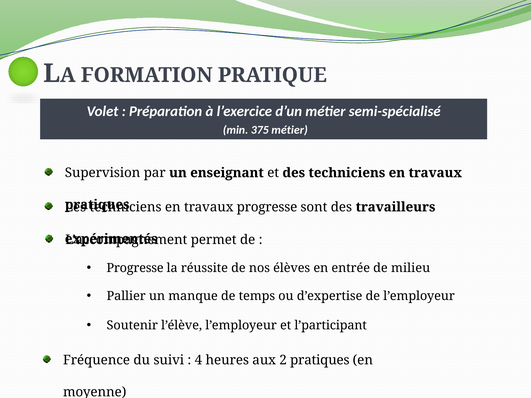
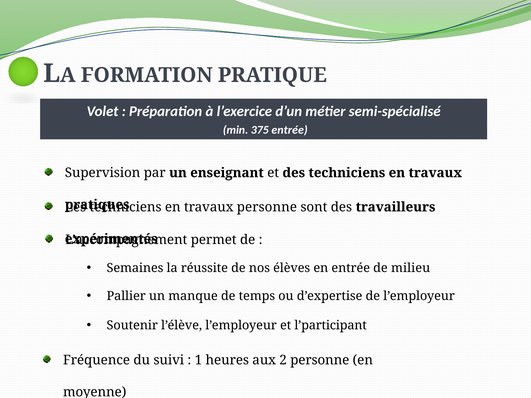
375 métier: métier -> entrée (290, 130)
travaux progresse: progresse -> personne (267, 207)
Progresse: Progresse -> Semaines (135, 268)
4: 4 -> 1 (198, 360)
2 pratiques: pratiques -> personne (320, 360)
